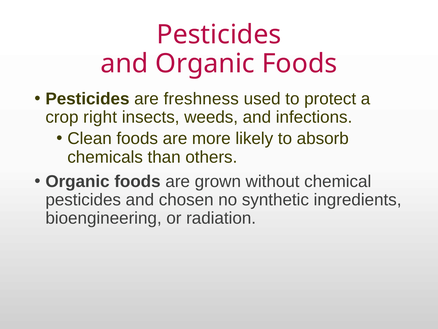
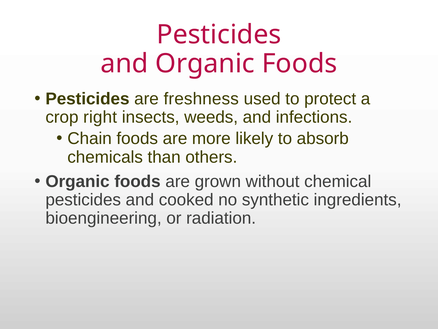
Clean: Clean -> Chain (90, 138)
chosen: chosen -> cooked (186, 200)
